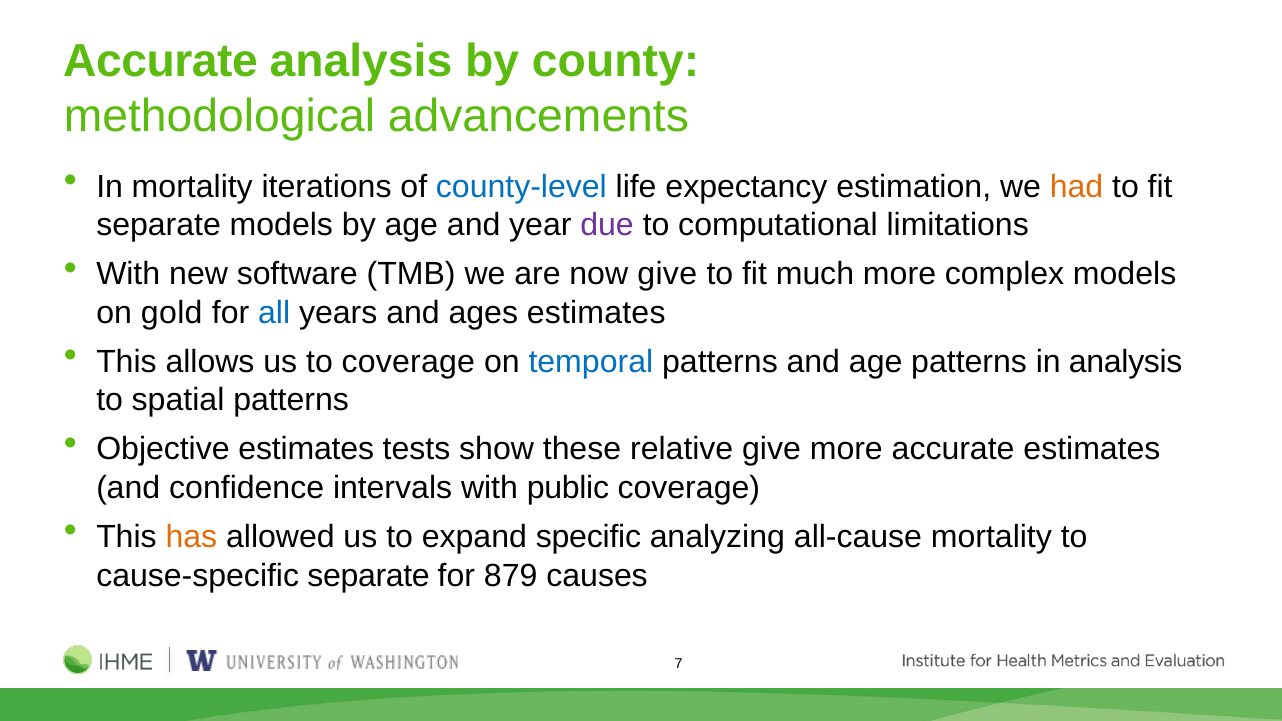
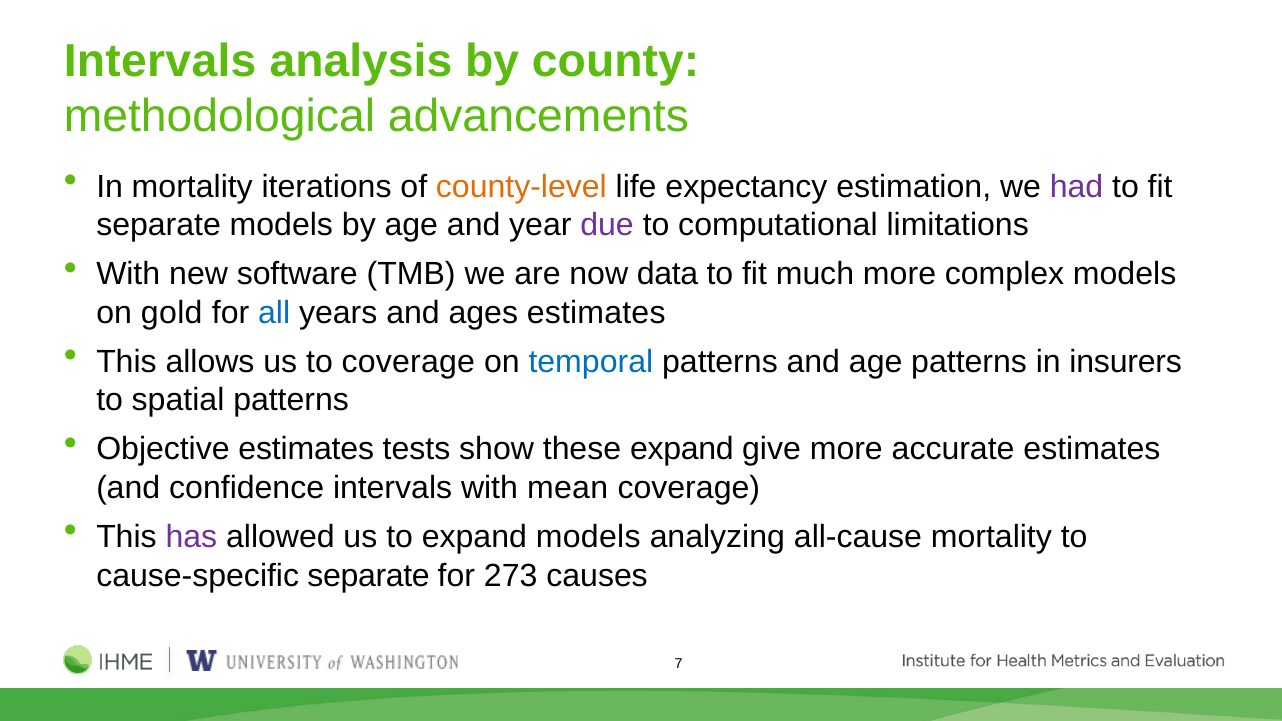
Accurate: Accurate -> Intervals (160, 61)
county-level colour: blue -> orange (521, 187)
had colour: orange -> purple (1077, 187)
now give: give -> data (668, 274)
in analysis: analysis -> insurers (1126, 362)
these relative: relative -> expand (682, 449)
public: public -> mean (568, 488)
has colour: orange -> purple (191, 537)
expand specific: specific -> models (588, 537)
879: 879 -> 273 (511, 576)
